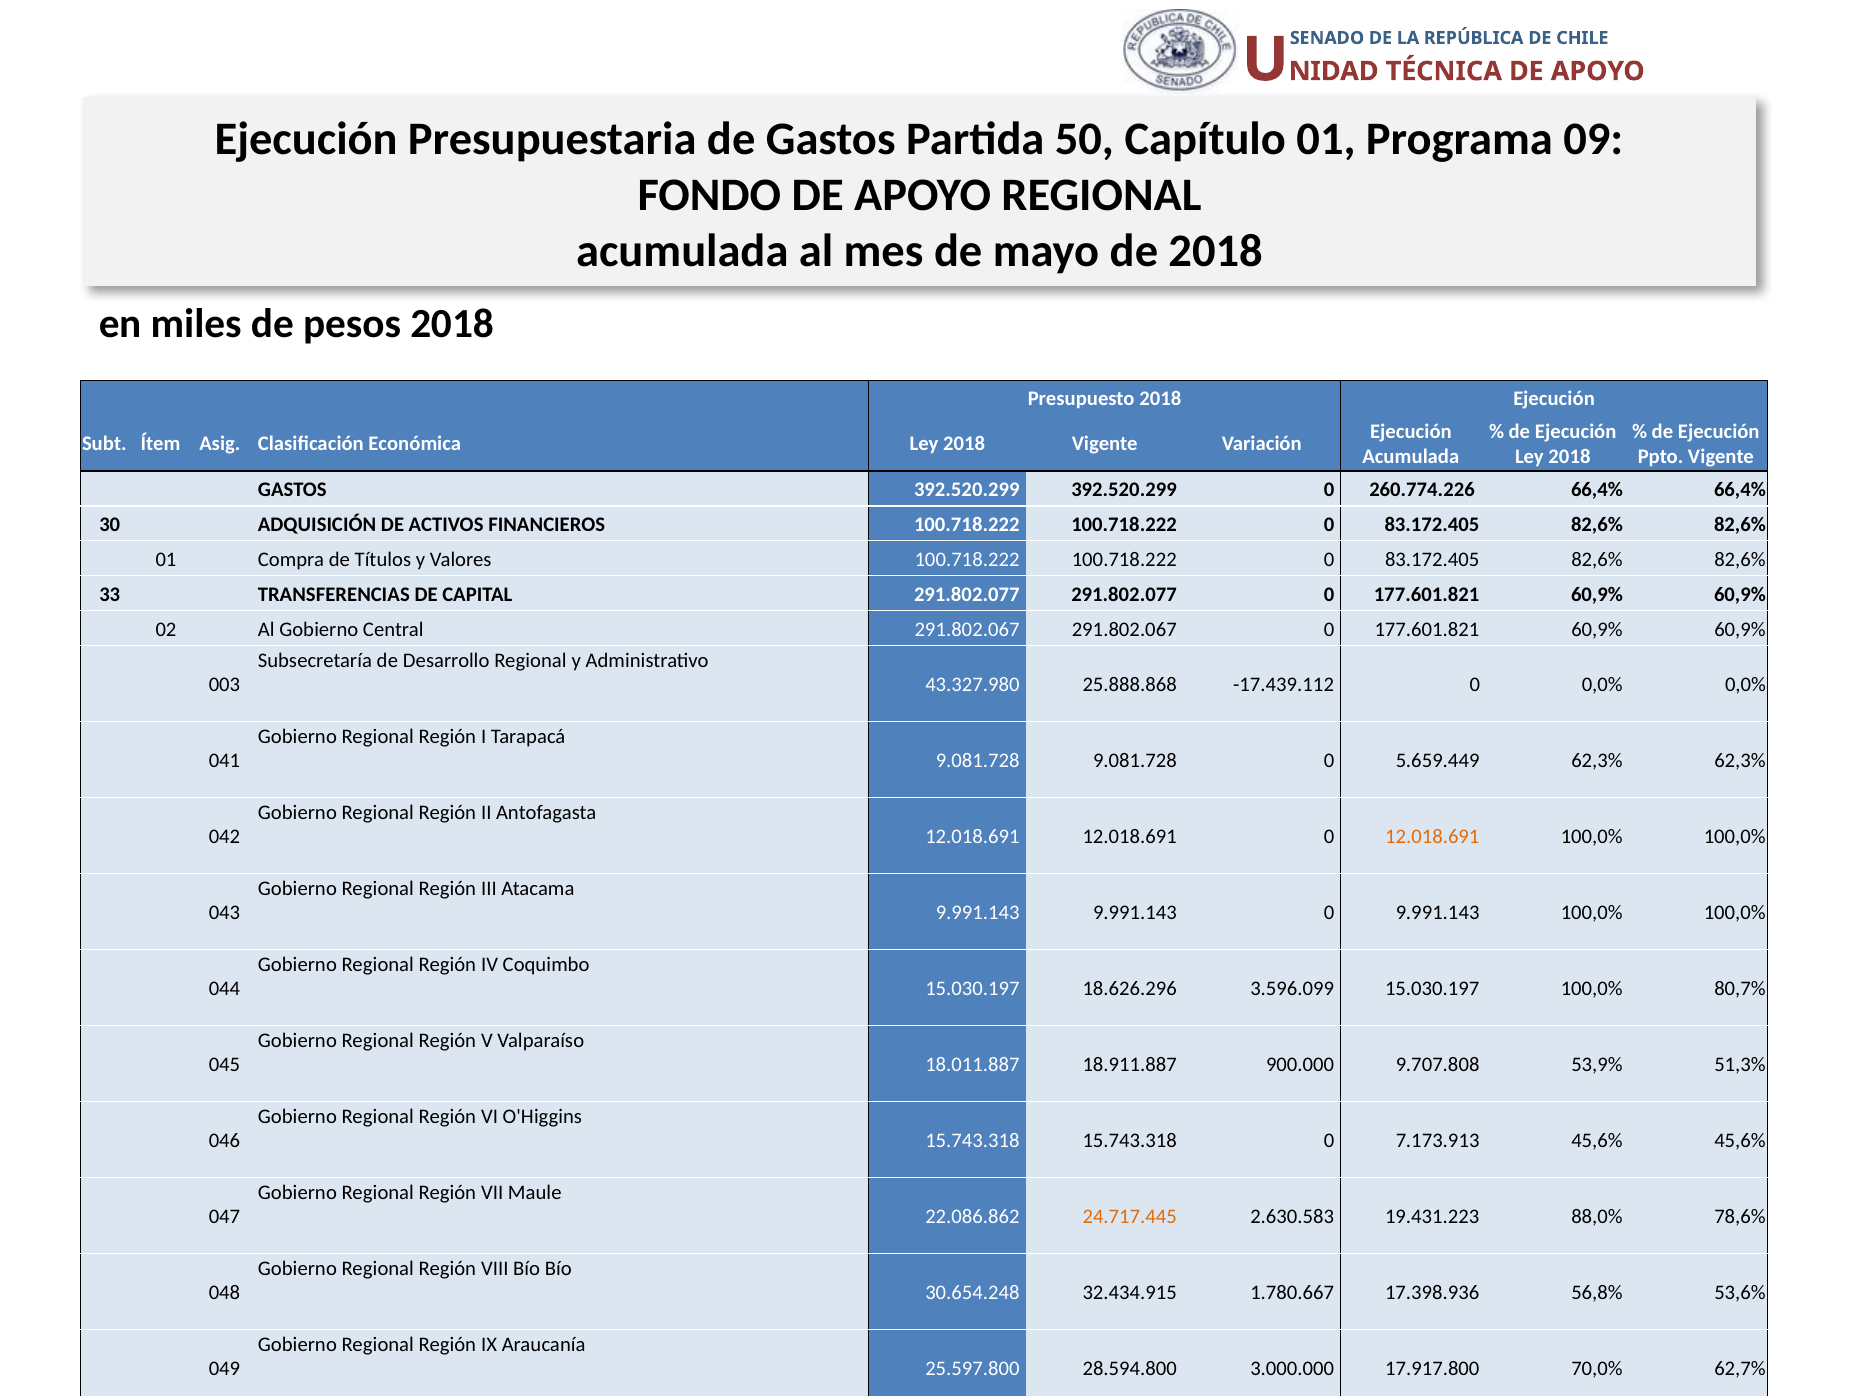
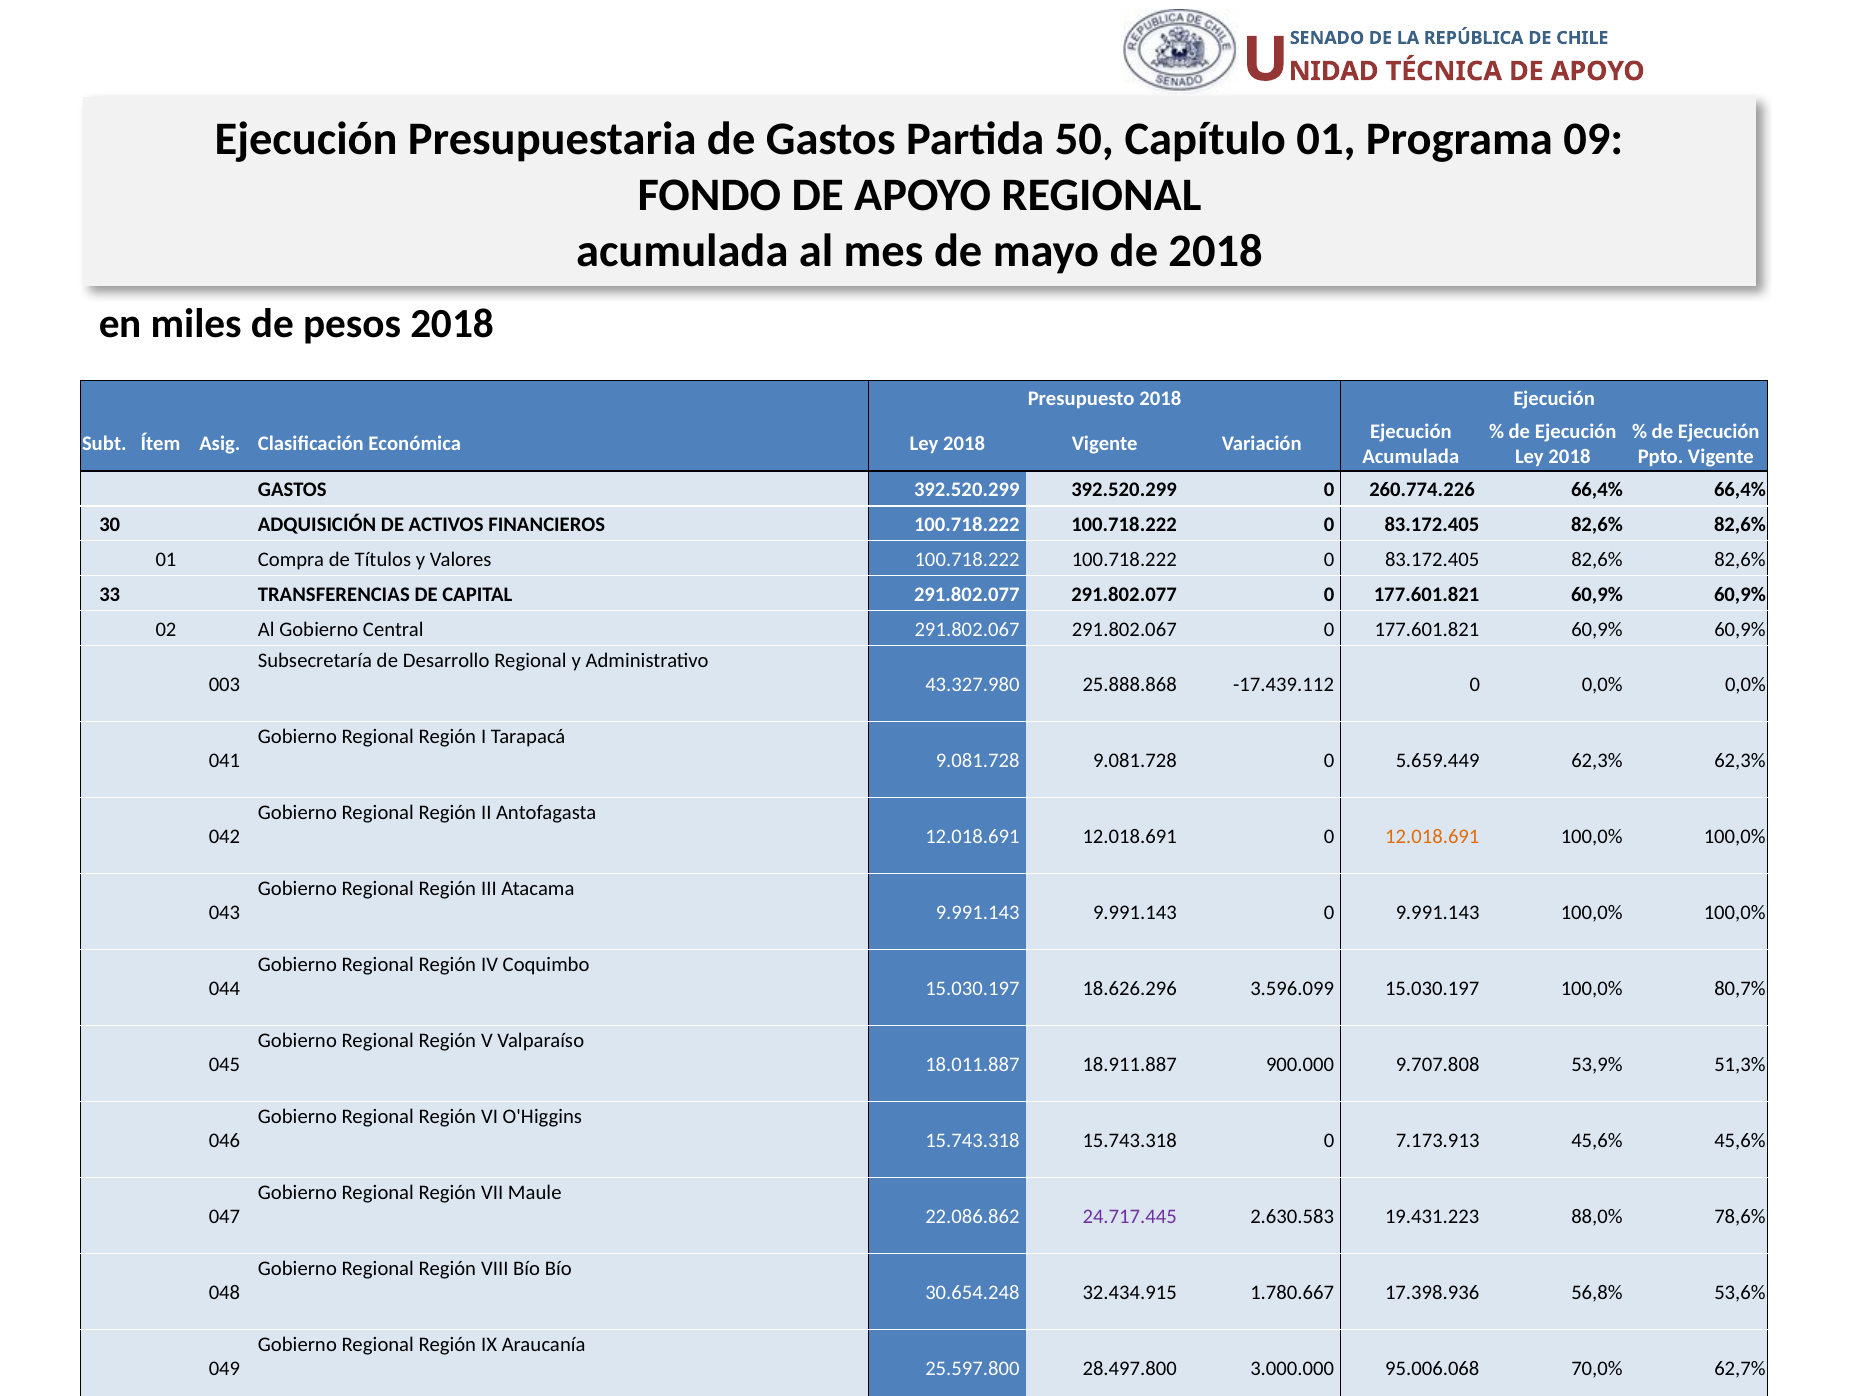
24.717.445 colour: orange -> purple (1130, 1217)
28.594.800: 28.594.800 -> 28.497.800 (1130, 1369)
17.917.800: 17.917.800 -> 95.006.068 (1432, 1369)
